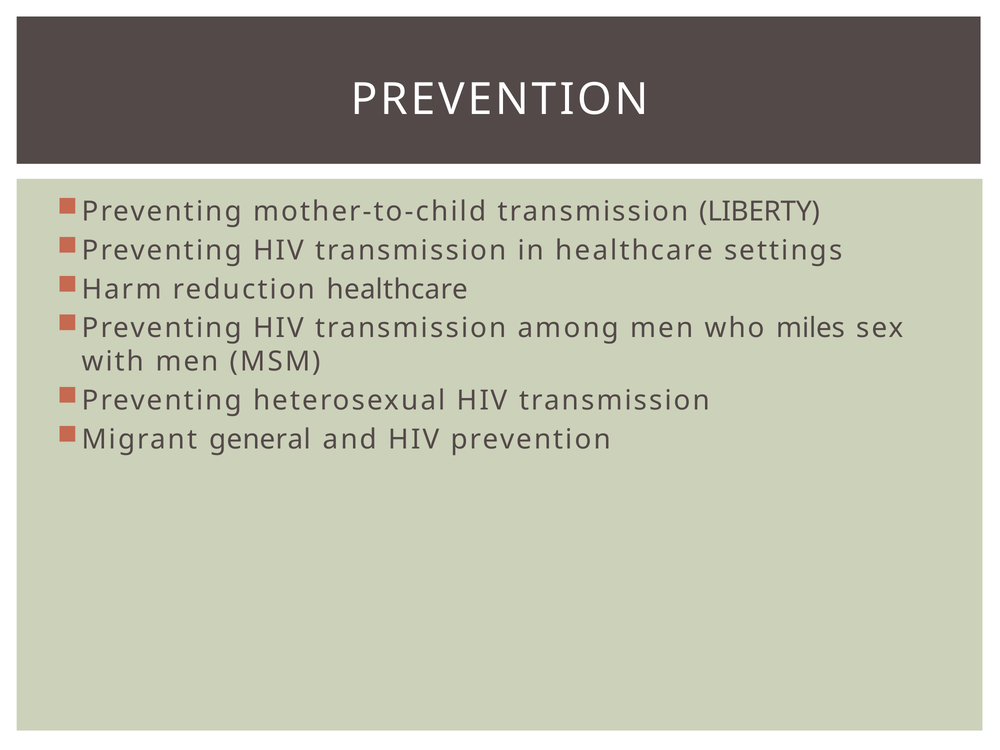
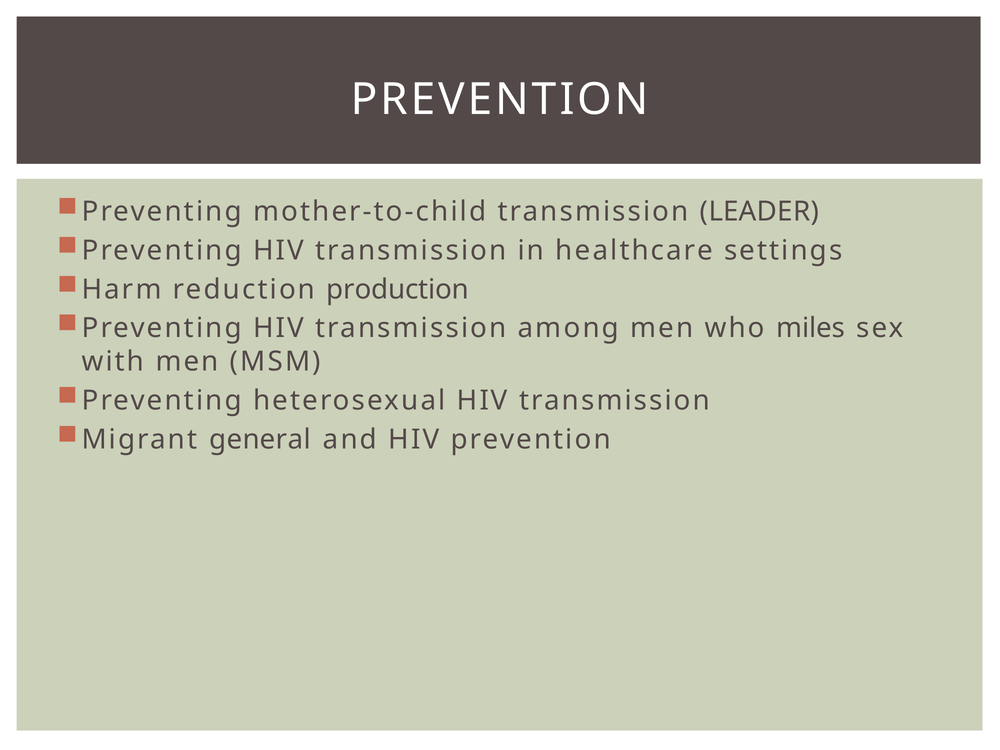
LIBERTY: LIBERTY -> LEADER (759, 212)
reduction healthcare: healthcare -> production (398, 289)
